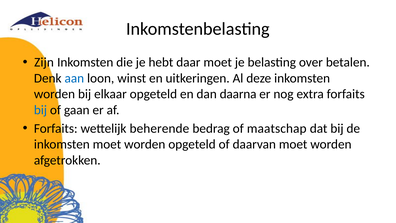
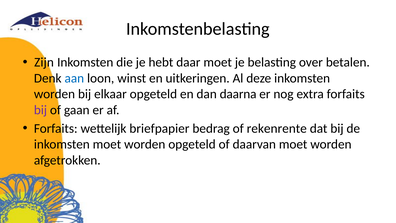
bij colour: blue -> purple (40, 110)
beherende: beherende -> briefpapier (159, 128)
maatschap: maatschap -> rekenrente (277, 128)
